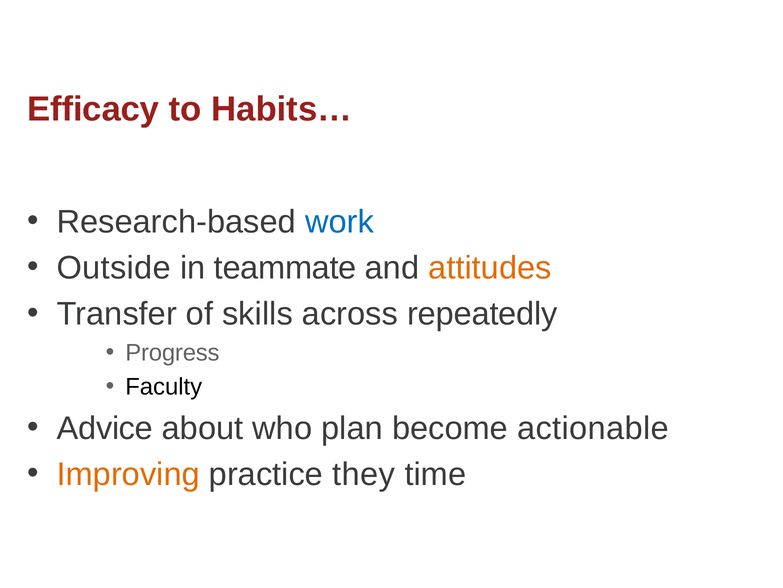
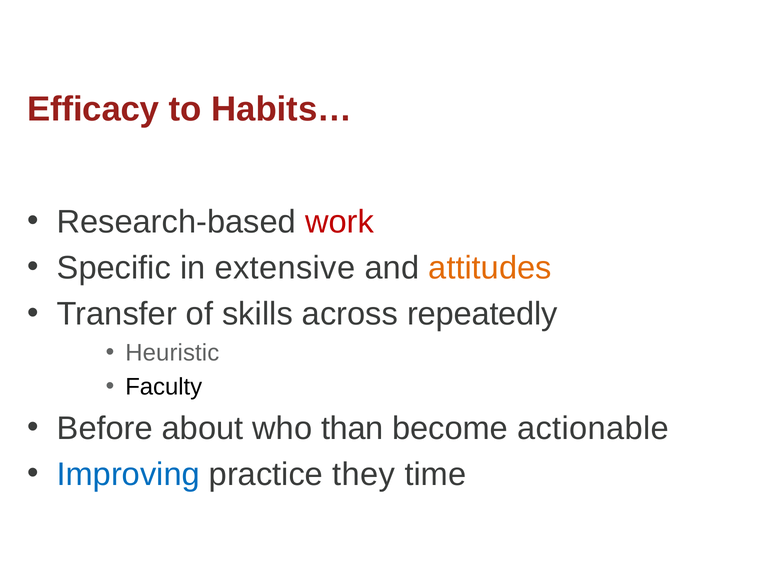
work colour: blue -> red (339, 222)
Outside: Outside -> Specific (114, 268)
teammate: teammate -> extensive (285, 268)
Progress: Progress -> Heuristic (172, 352)
Advice: Advice -> Before (105, 428)
plan: plan -> than (352, 428)
Improving colour: orange -> blue (128, 474)
